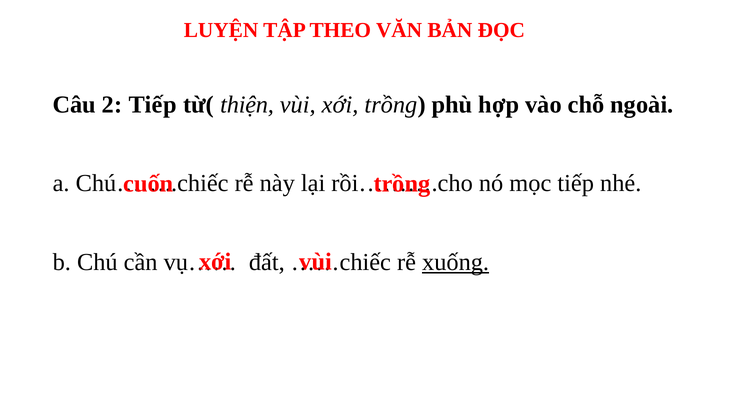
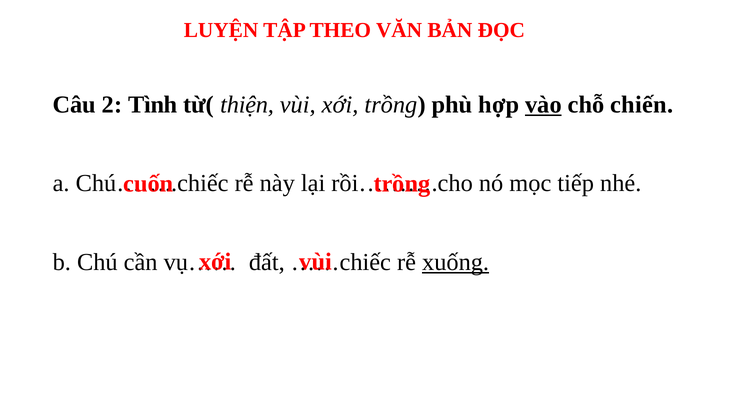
2 Tiếp: Tiếp -> Tình (153, 105)
vào underline: none -> present (543, 105)
ngoài: ngoài -> chiến (642, 105)
